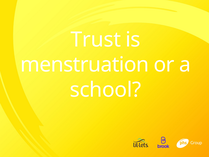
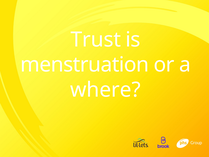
school: school -> where (105, 90)
